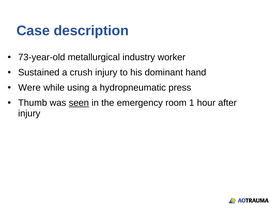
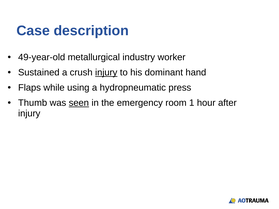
73-year-old: 73-year-old -> 49-year-old (42, 57)
injury underline: none -> present (106, 73)
Were: Were -> Flaps (30, 88)
